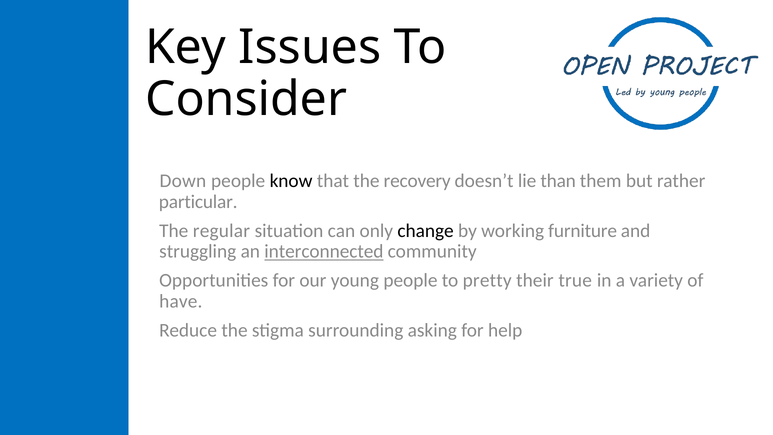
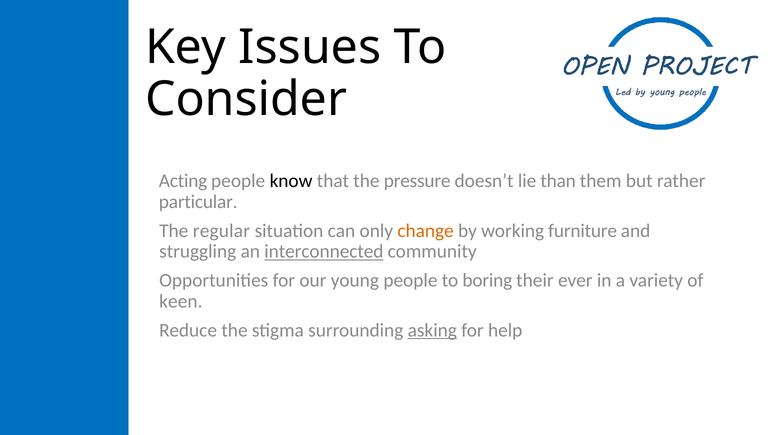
Down: Down -> Acting (183, 181)
recovery: recovery -> pressure (417, 181)
change colour: black -> orange (426, 231)
pretty: pretty -> boring (487, 280)
true: true -> ever (575, 280)
have: have -> keen (181, 301)
asking underline: none -> present (432, 330)
